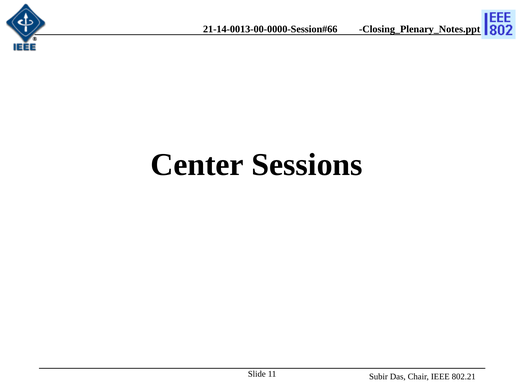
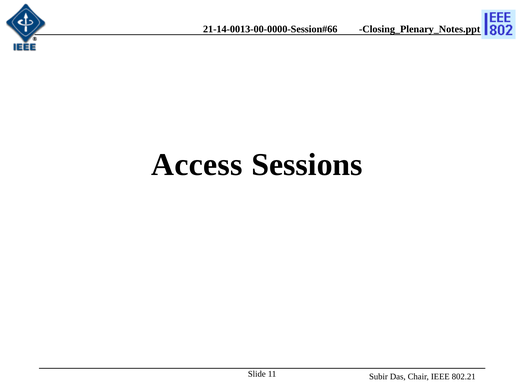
Center: Center -> Access (197, 165)
